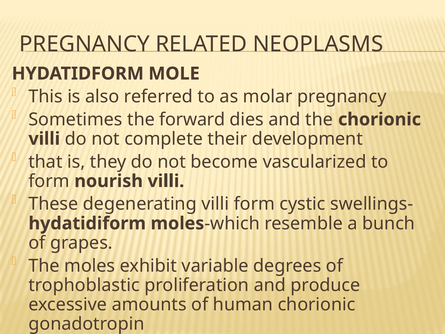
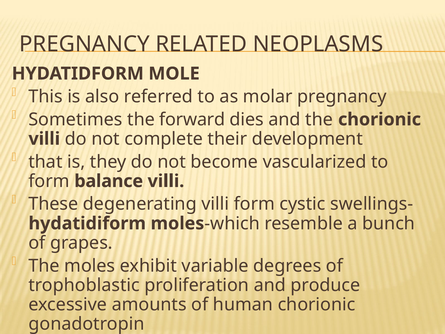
nourish: nourish -> balance (109, 181)
